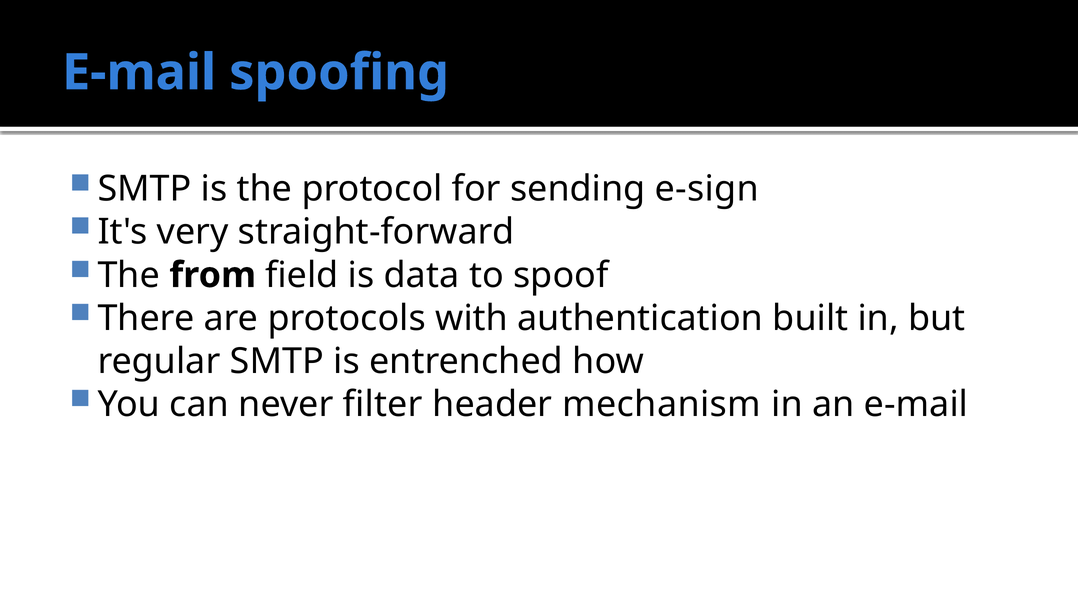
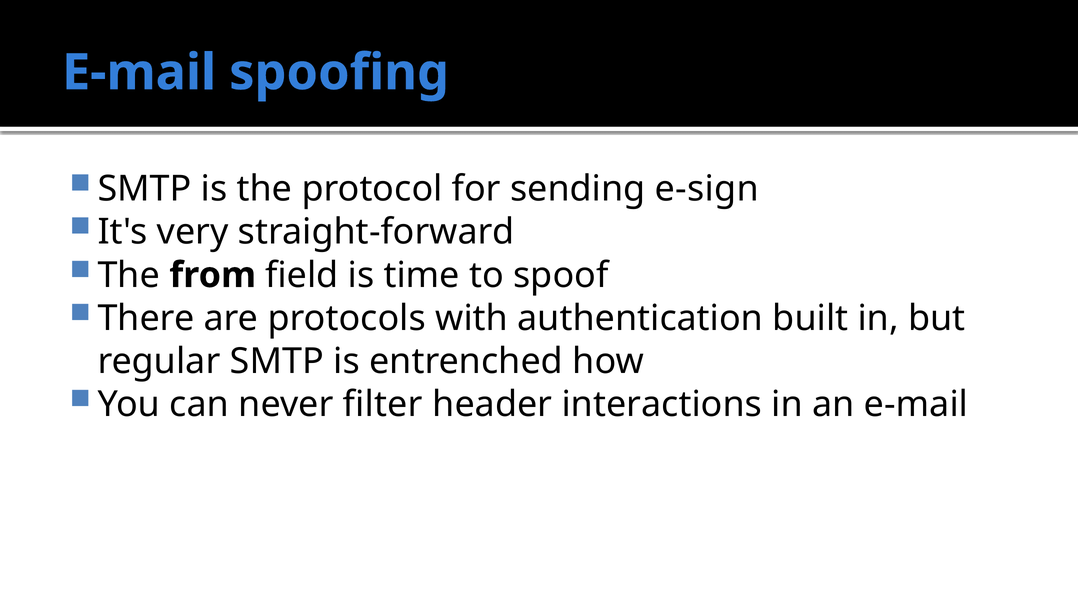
data: data -> time (422, 275)
mechanism: mechanism -> interactions (662, 405)
